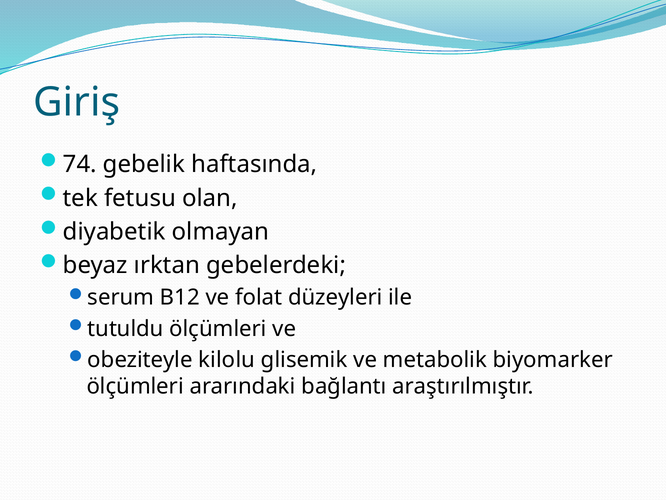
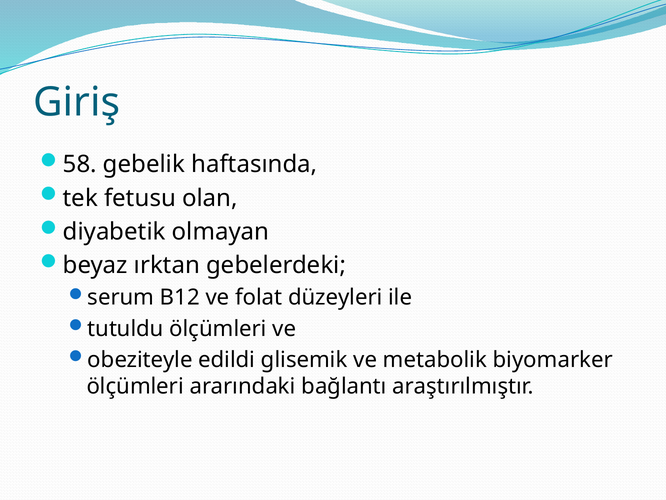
74: 74 -> 58 (80, 164)
kilolu: kilolu -> edildi (227, 359)
